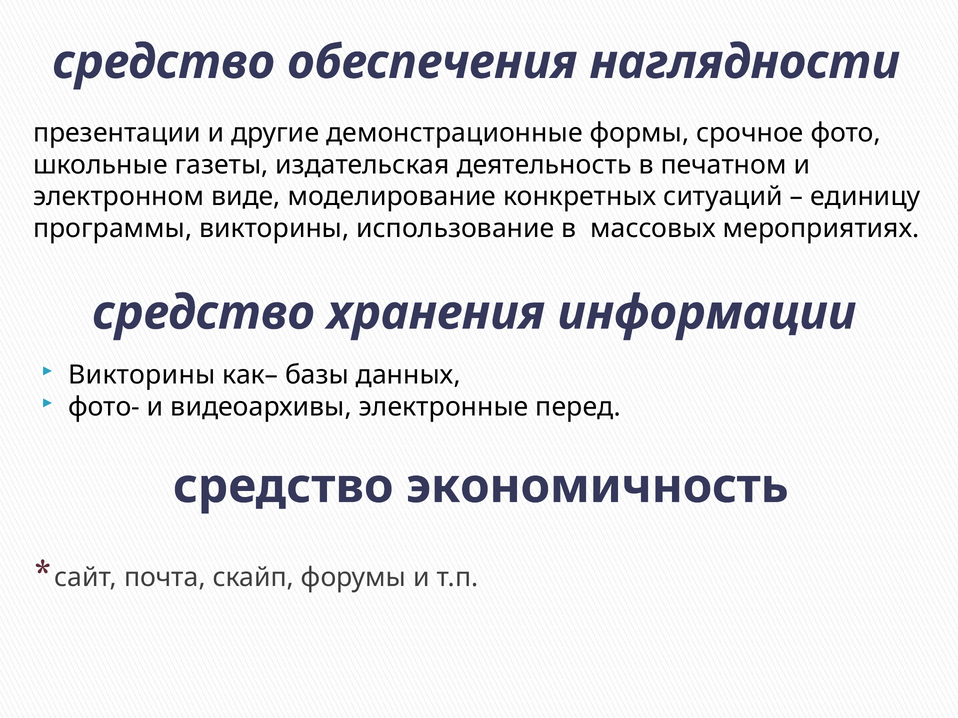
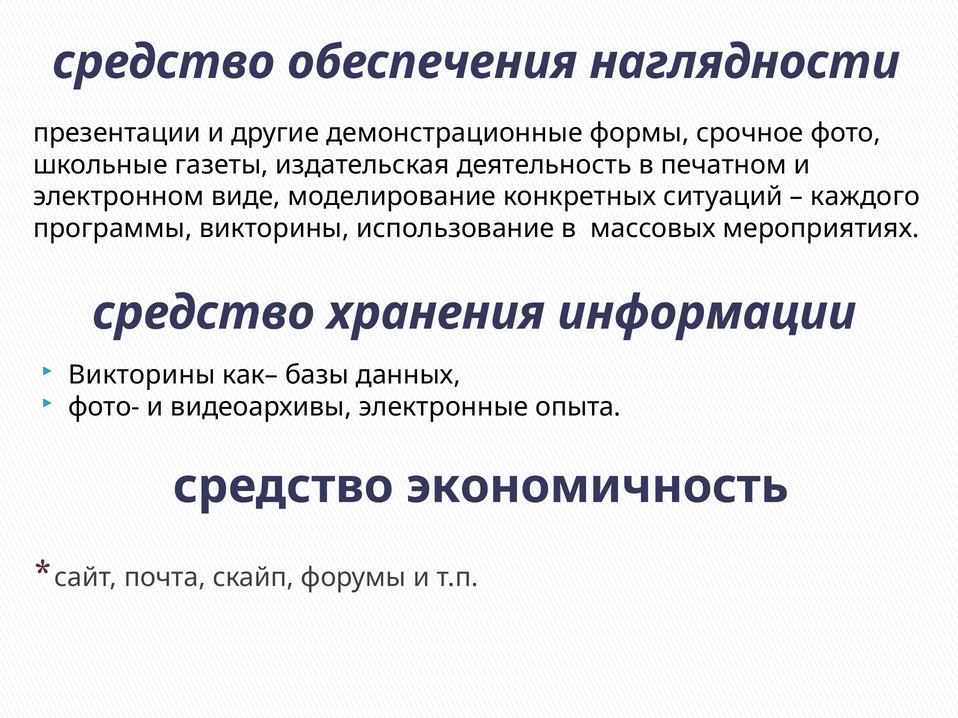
единицу: единицу -> каждого (865, 197)
перед: перед -> опыта (578, 407)
